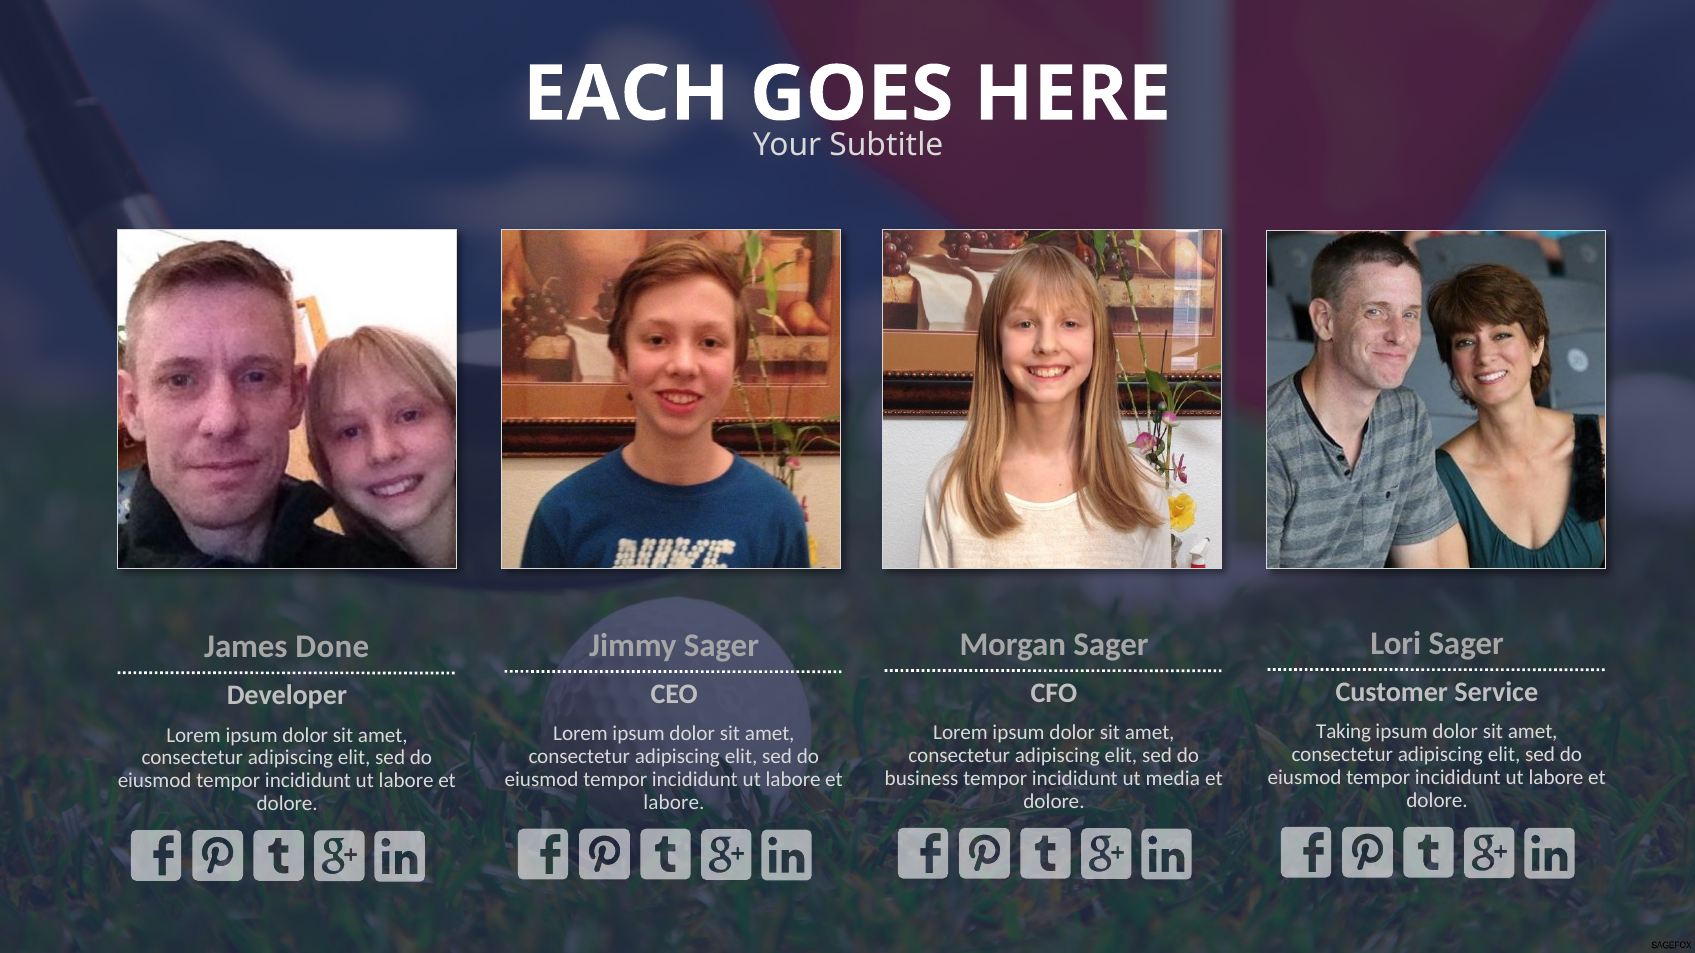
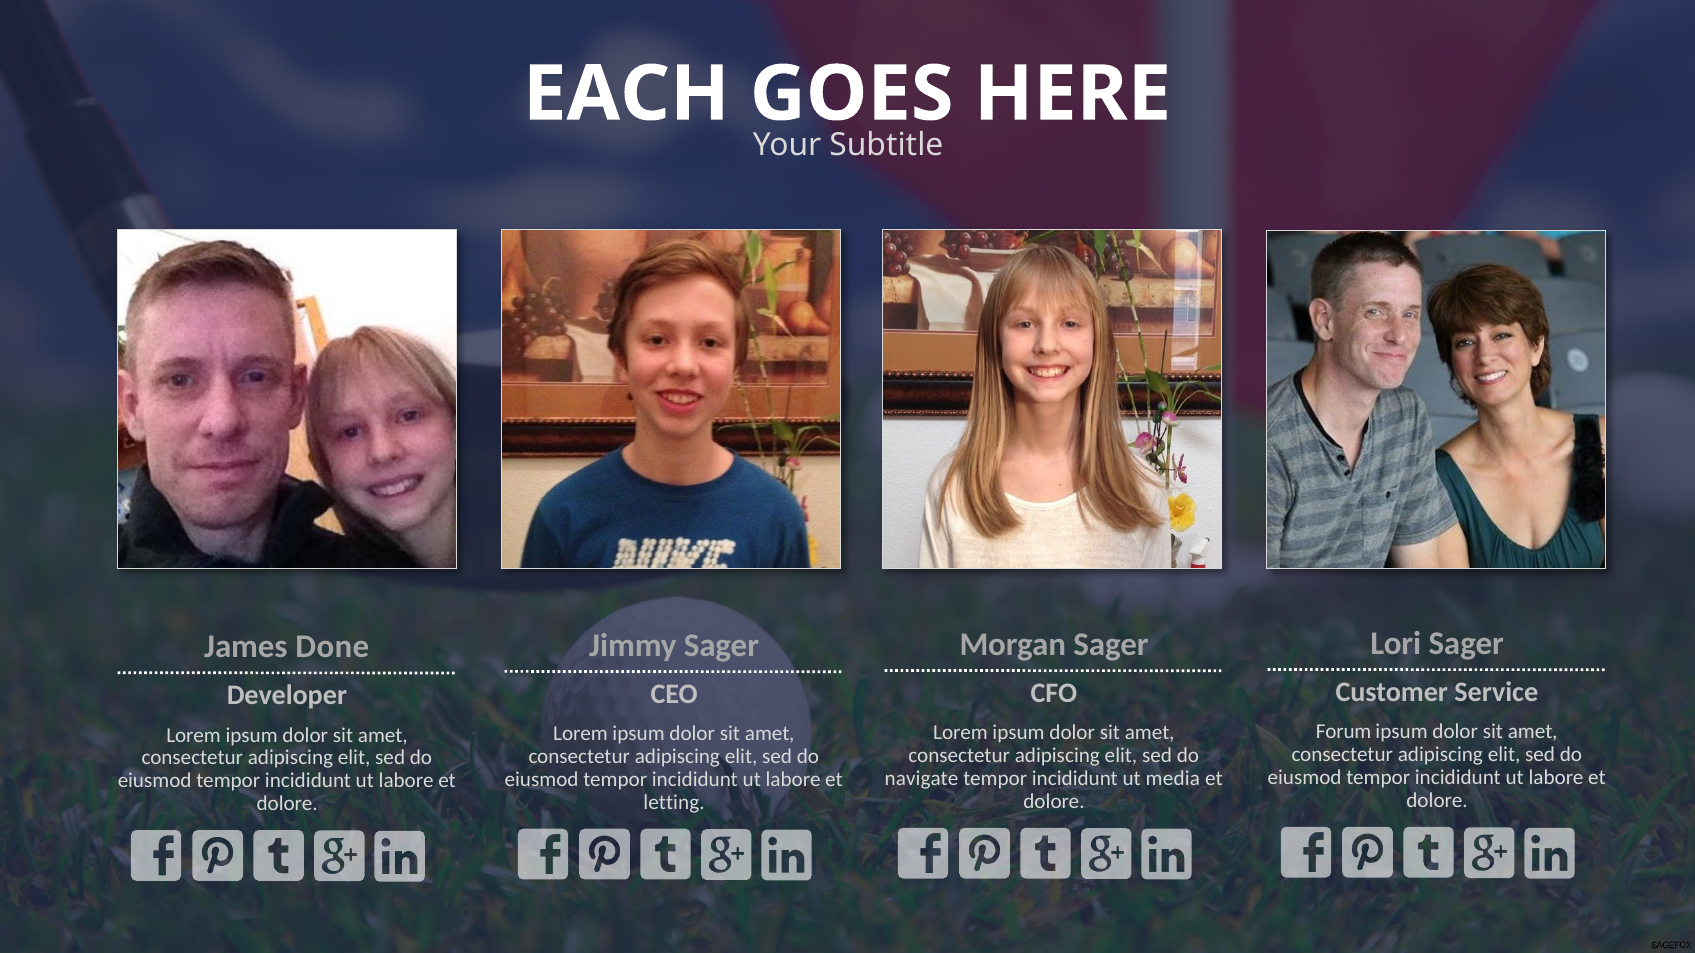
Taking: Taking -> Forum (1344, 732)
business: business -> navigate (921, 779)
labore: labore -> letting (674, 803)
